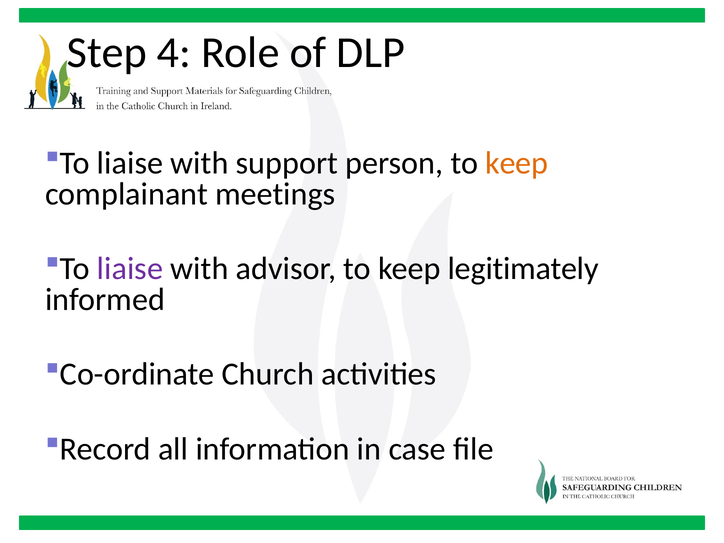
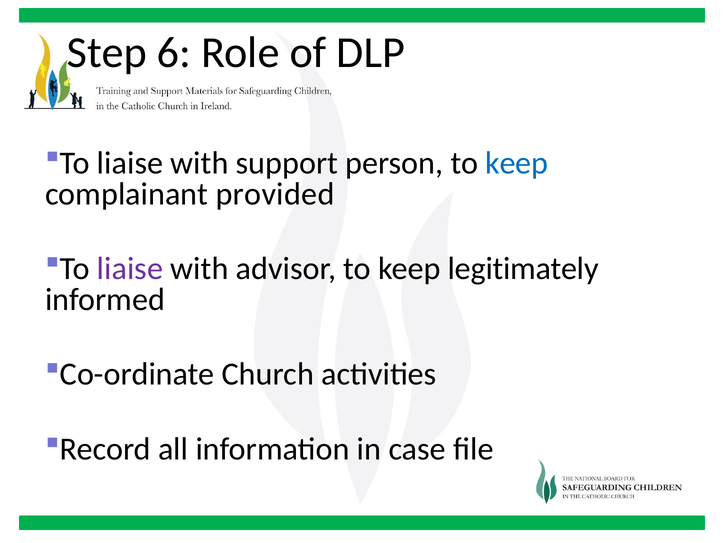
4: 4 -> 6 (174, 53)
keep colour: orange -> blue (517, 163)
meetings: meetings -> provided (275, 194)
